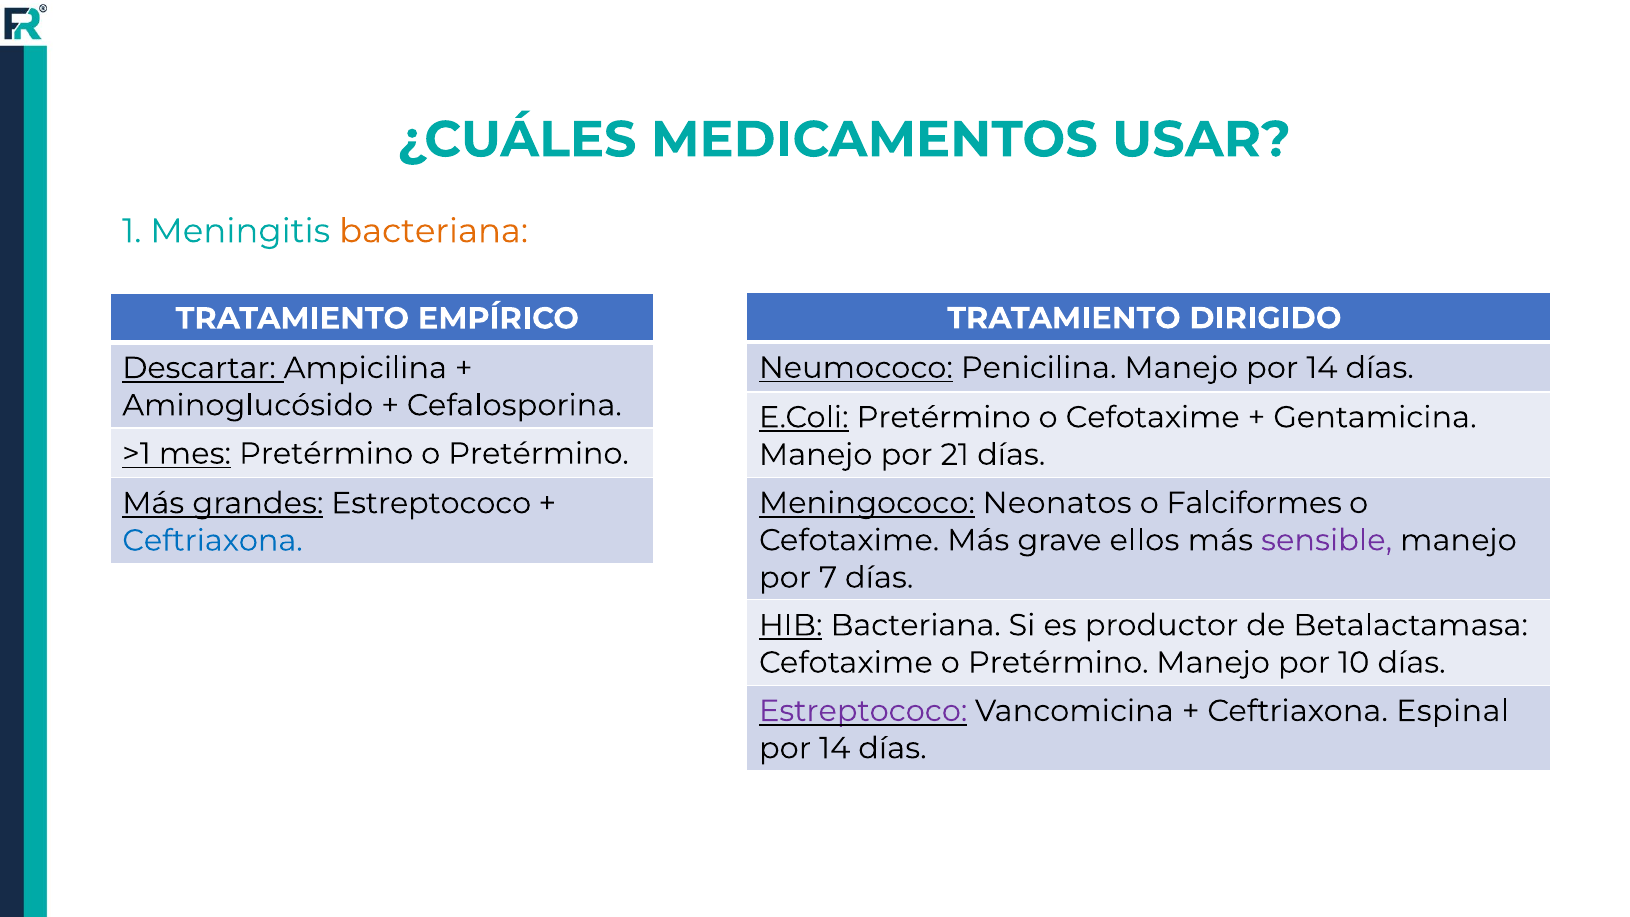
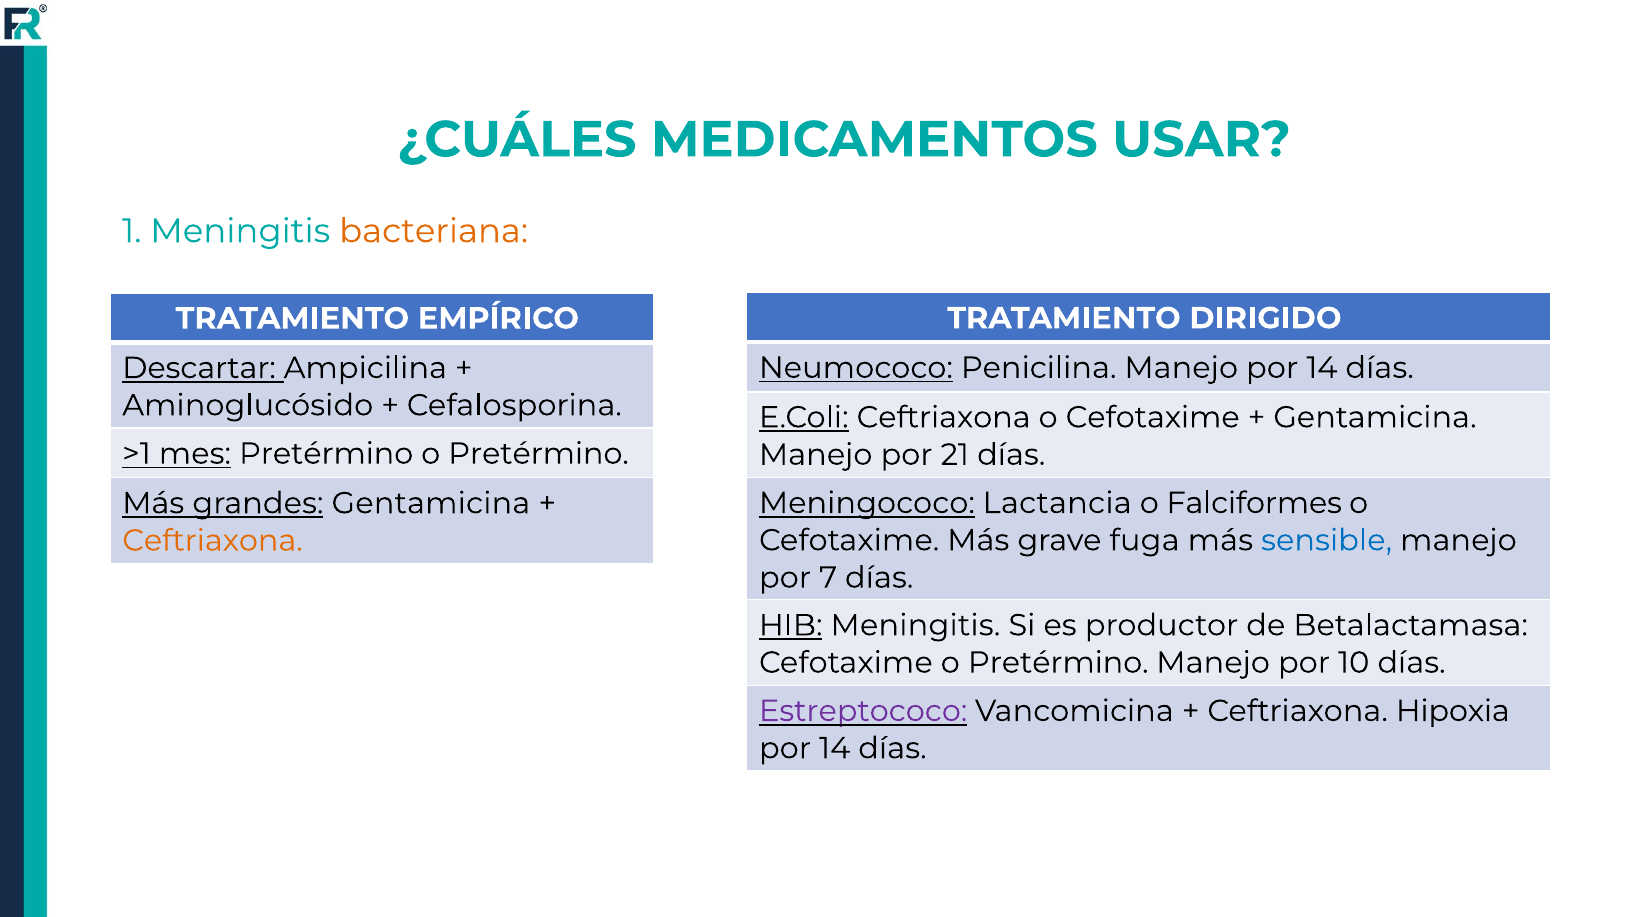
E.Coli Pretérmino: Pretérmino -> Ceftriaxona (944, 417)
Neonatos: Neonatos -> Lactancia (1057, 503)
grandes Estreptococo: Estreptococo -> Gentamicina (431, 503)
ellos: ellos -> fuga (1145, 540)
sensible colour: purple -> blue (1327, 540)
Ceftriaxona colour: blue -> orange (212, 540)
HIB Bacteriana: Bacteriana -> Meningitis (915, 625)
Espinal: Espinal -> Hipoxia (1453, 711)
